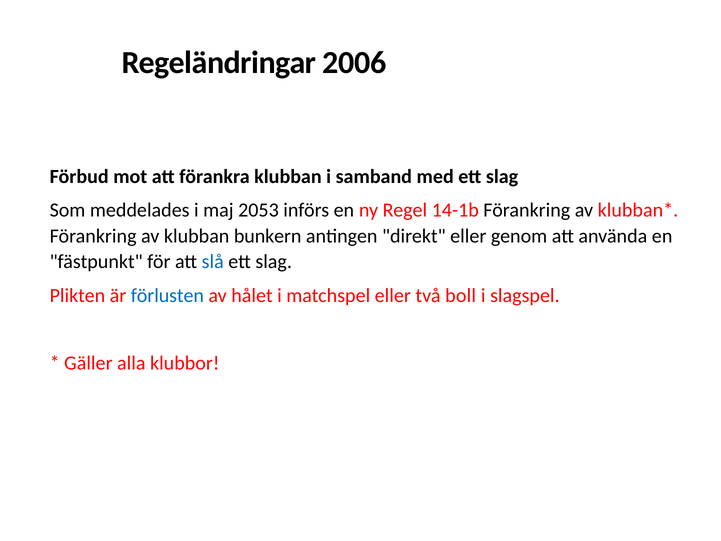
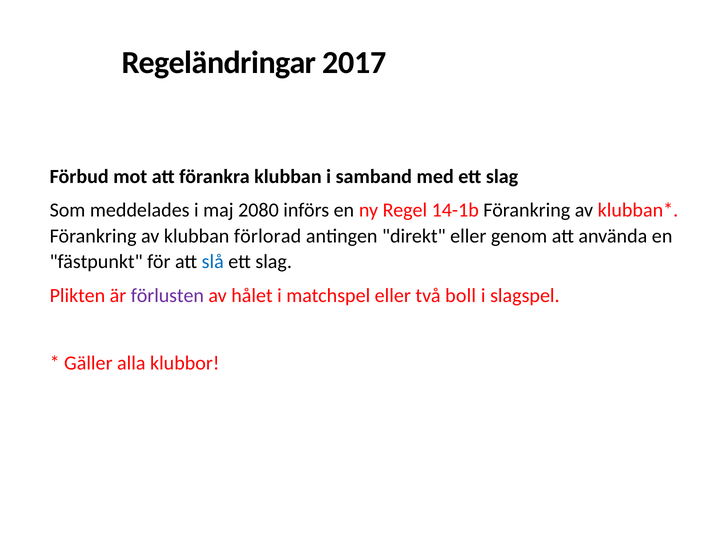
2006: 2006 -> 2017 (354, 63)
2053: 2053 -> 2080 (258, 210)
bunkern: bunkern -> förlorad (268, 236)
förlusten colour: blue -> purple (167, 295)
